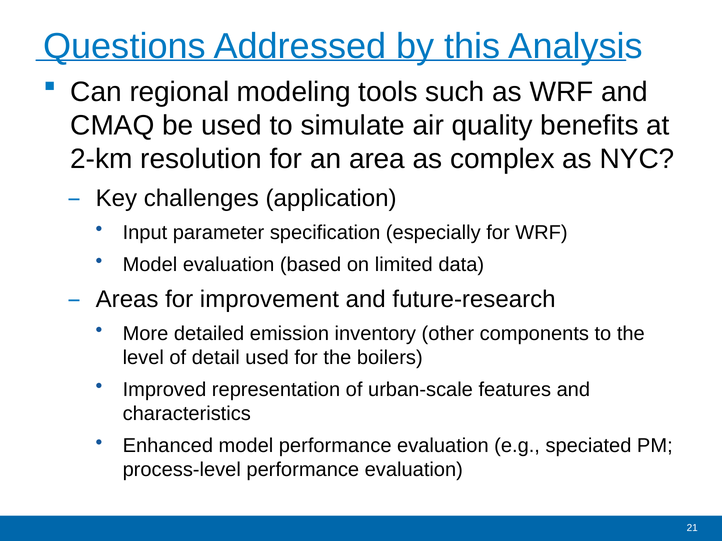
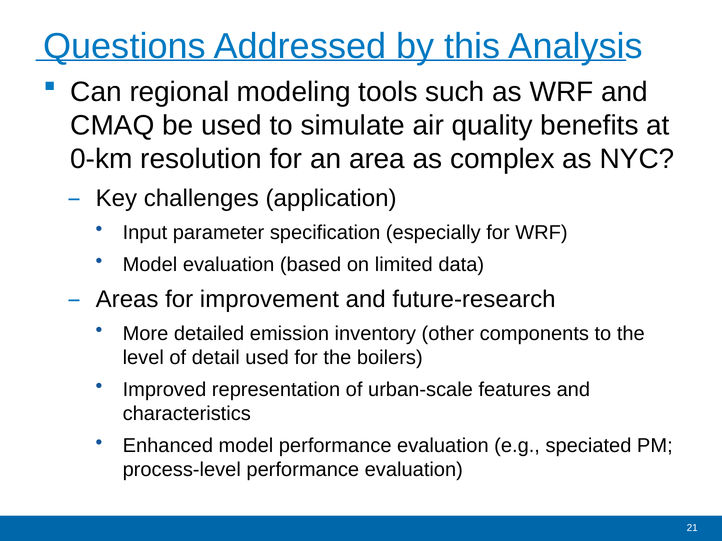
2-km: 2-km -> 0-km (102, 159)
